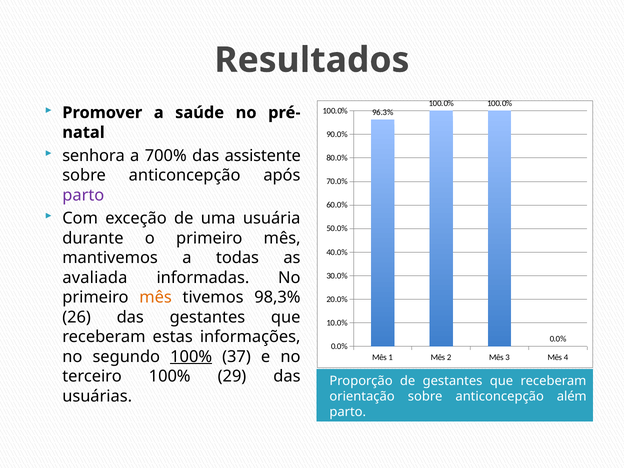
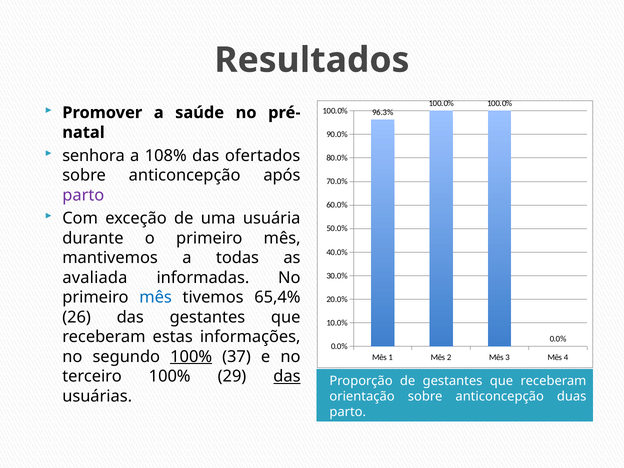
700%: 700% -> 108% (166, 156)
assistente: assistente -> ofertados (263, 156)
mês colour: orange -> blue (156, 297)
98,3%: 98,3% -> 65,4% (277, 297)
das underline: none -> present (287, 376)
além: além -> duas (572, 397)
